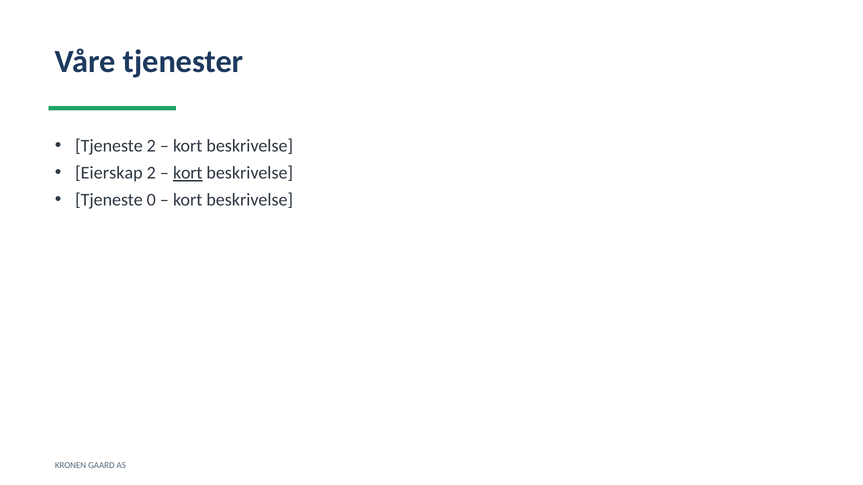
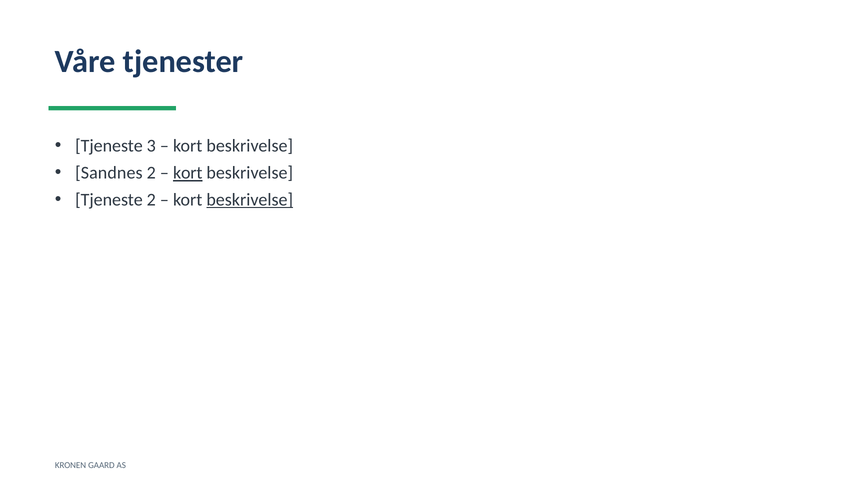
Tjeneste 2: 2 -> 3 (151, 146)
Eierskap: Eierskap -> Sandnes (109, 173)
Tjeneste 0: 0 -> 2 (151, 200)
beskrivelse underline: none -> present (250, 200)
